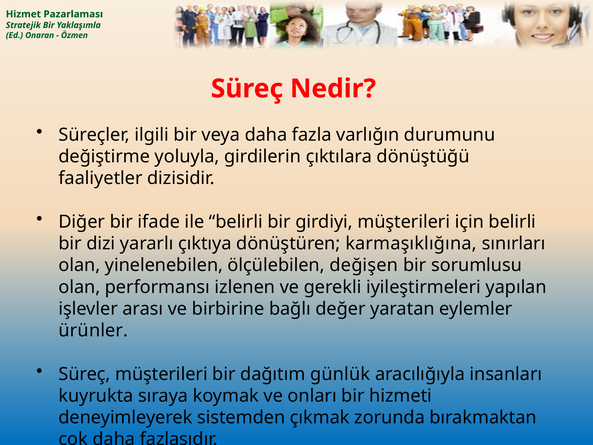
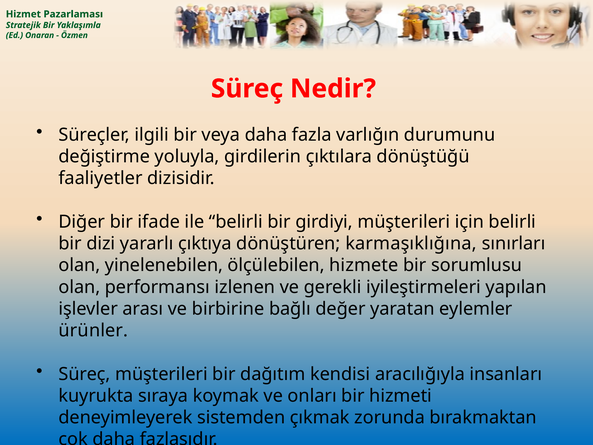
değişen: değişen -> hizmete (364, 265)
günlük: günlük -> kendisi (340, 374)
